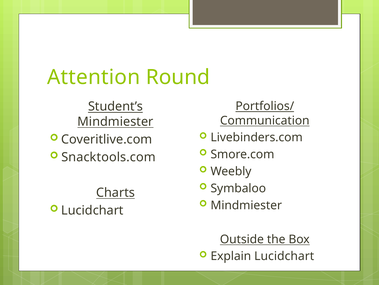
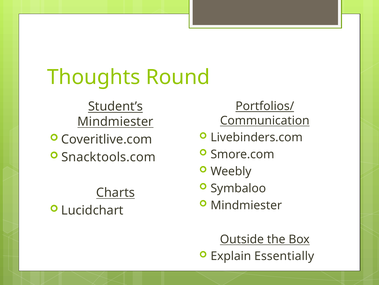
Attention: Attention -> Thoughts (94, 77)
Explain Lucidchart: Lucidchart -> Essentially (284, 256)
